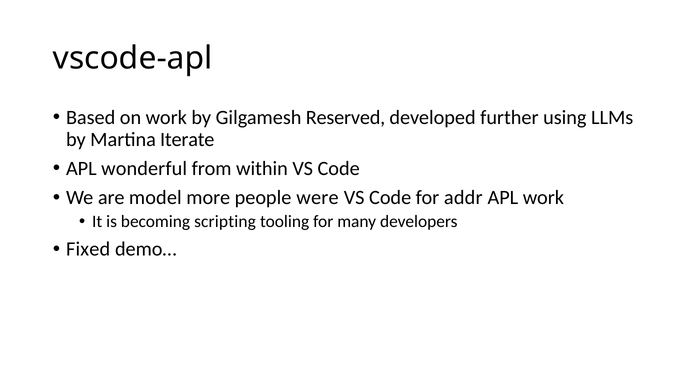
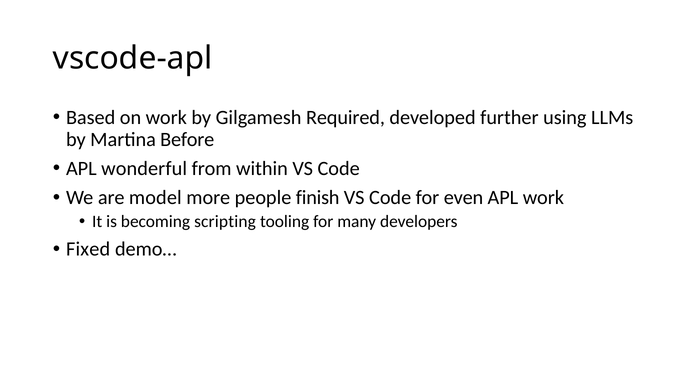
Reserved: Reserved -> Required (345, 118)
Iterate: Iterate -> Before (187, 139)
were: were -> finish (318, 198)
addr: addr -> even (463, 198)
